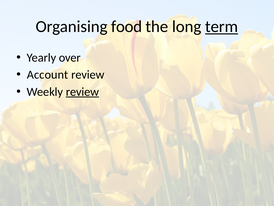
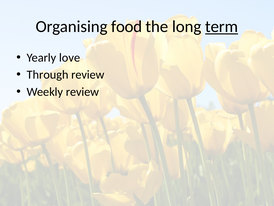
over: over -> love (70, 57)
Account: Account -> Through (48, 75)
review underline: present -> none (82, 92)
